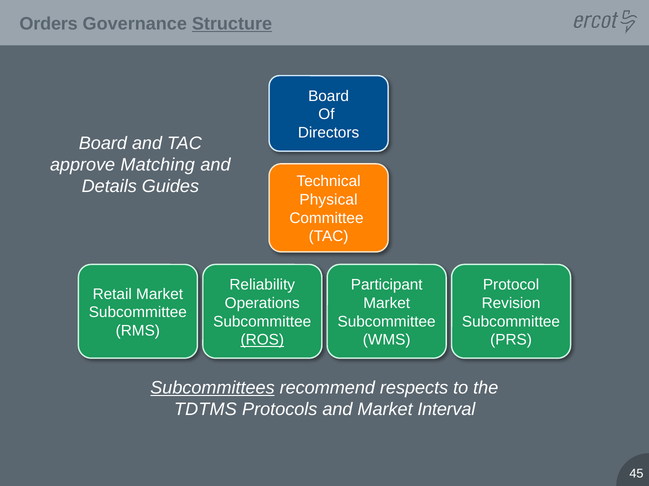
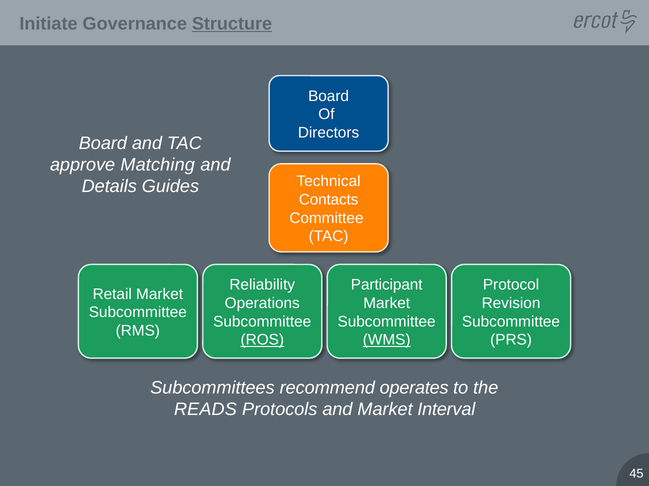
Orders: Orders -> Initiate (49, 24)
Physical: Physical -> Contacts (329, 200)
WMS underline: none -> present (387, 340)
Subcommittees underline: present -> none (212, 389)
respects: respects -> operates (414, 389)
TDTMS: TDTMS -> READS (205, 410)
